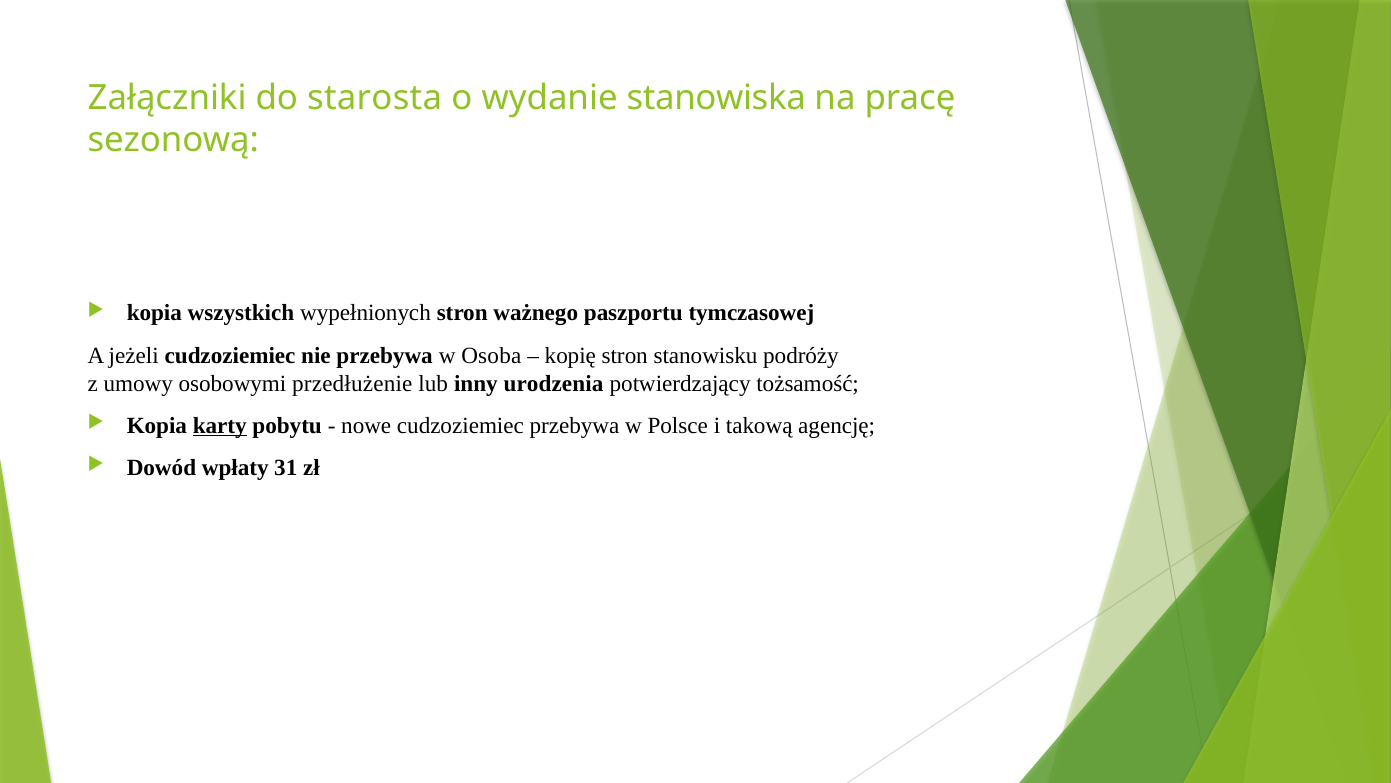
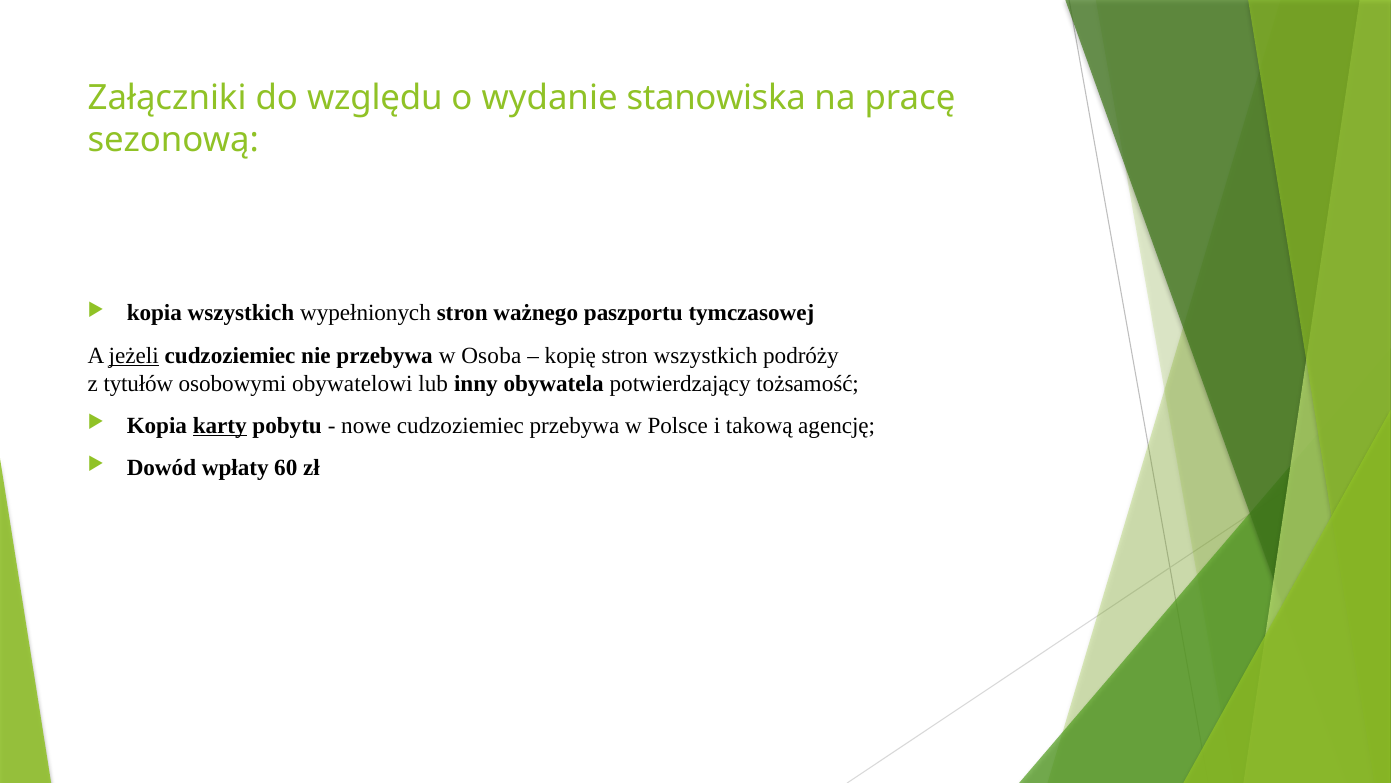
starosta: starosta -> względu (375, 98)
jeżeli underline: none -> present (134, 355)
stron stanowisku: stanowisku -> wszystkich (705, 355)
umowy: umowy -> tytułów (138, 383)
przedłużenie: przedłużenie -> obywatelowi (352, 383)
urodzenia: urodzenia -> obywatela (554, 383)
31: 31 -> 60 (286, 468)
